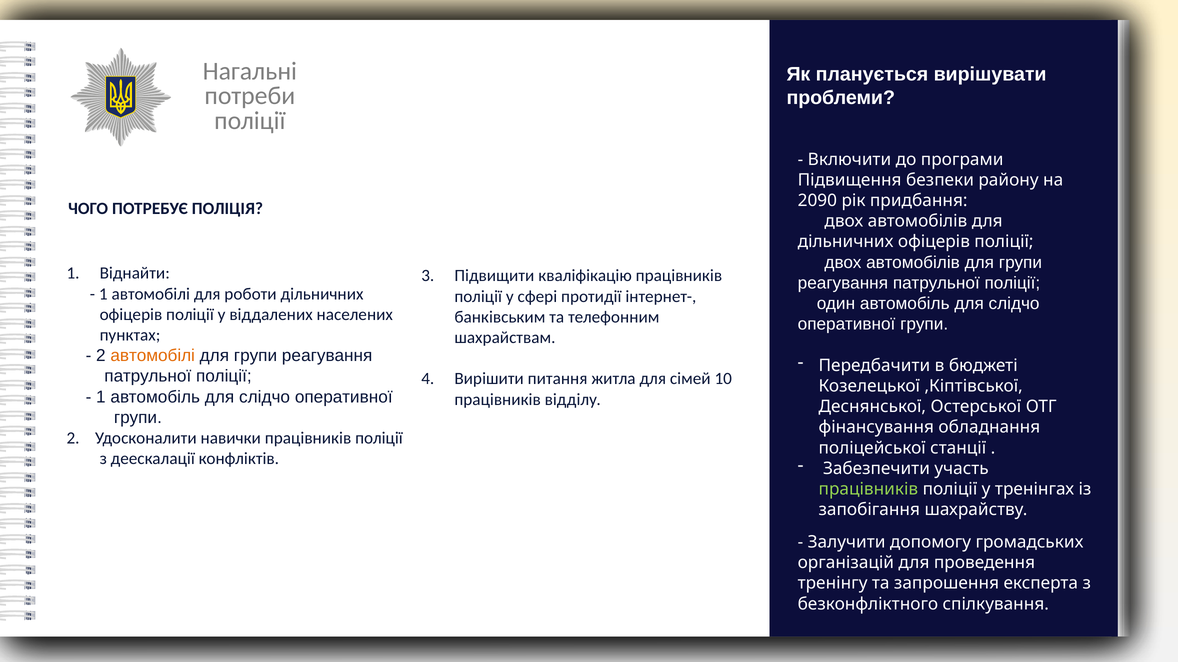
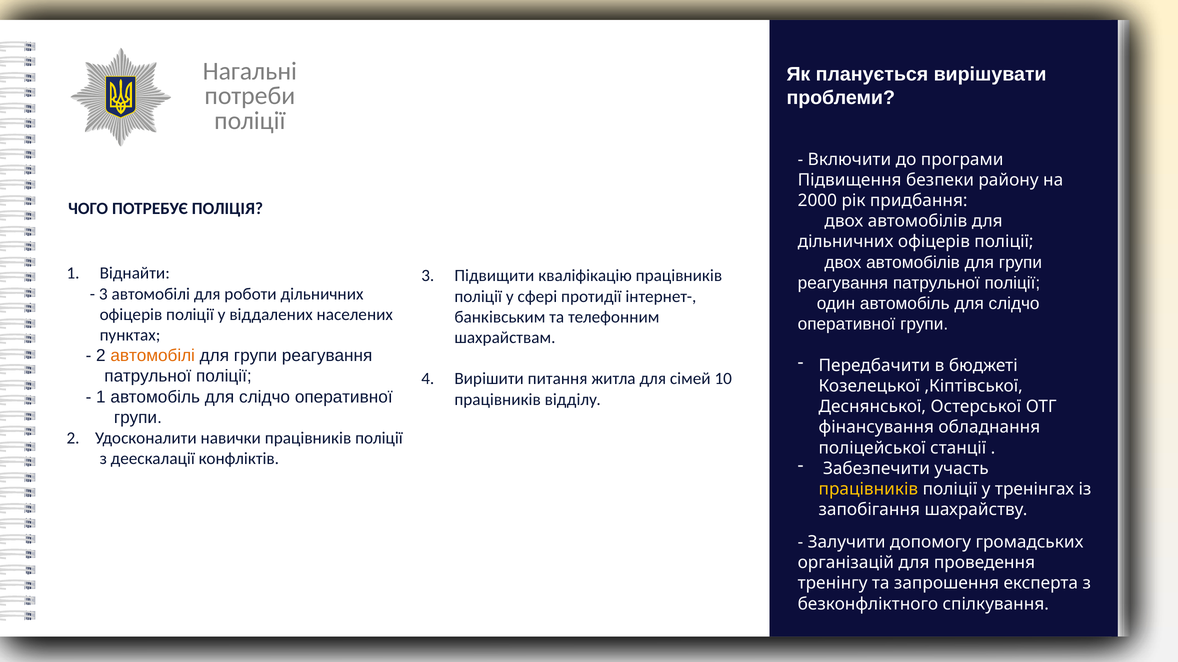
2090: 2090 -> 2000 (817, 201)
1: 1 -> 3 (103, 294)
працівників colour: light green -> yellow (868, 490)
